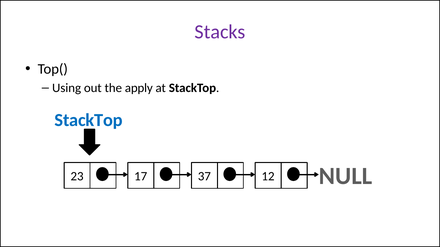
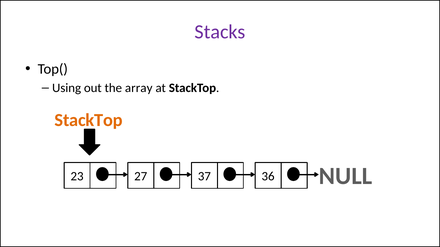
apply: apply -> array (139, 88)
StackTop colour: blue -> orange (89, 120)
17: 17 -> 27 (141, 177)
12: 12 -> 36 (268, 177)
